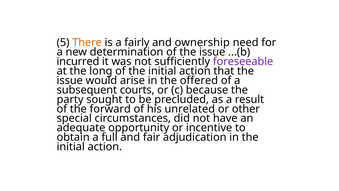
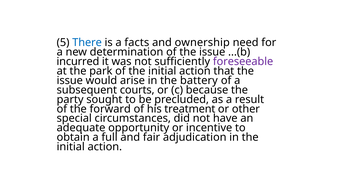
There colour: orange -> blue (87, 43)
fairly: fairly -> facts (137, 43)
long: long -> park (101, 71)
offered: offered -> battery (199, 80)
unrelated: unrelated -> treatment (190, 109)
